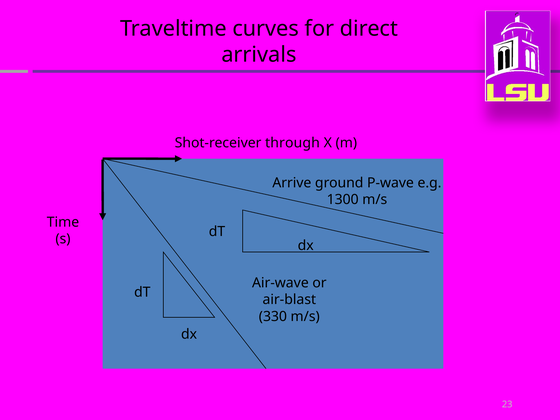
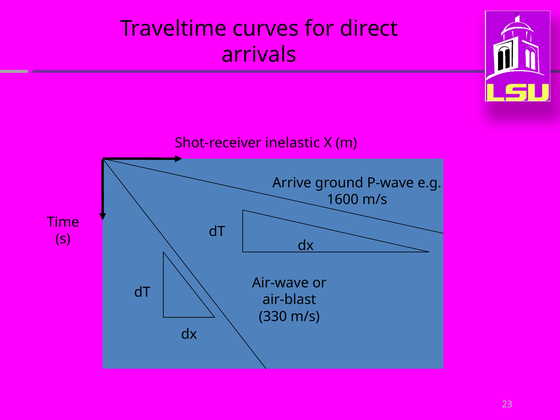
through: through -> inelastic (292, 143)
1300: 1300 -> 1600 (343, 200)
